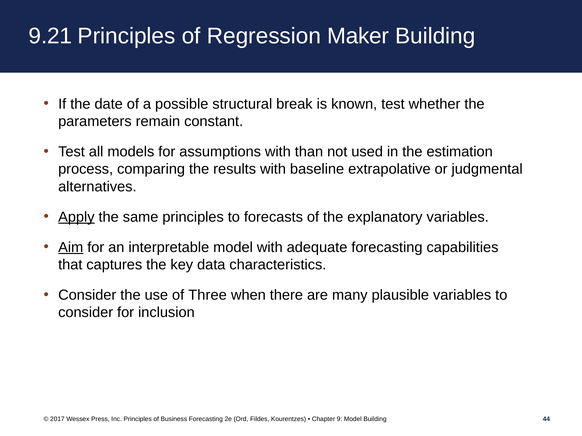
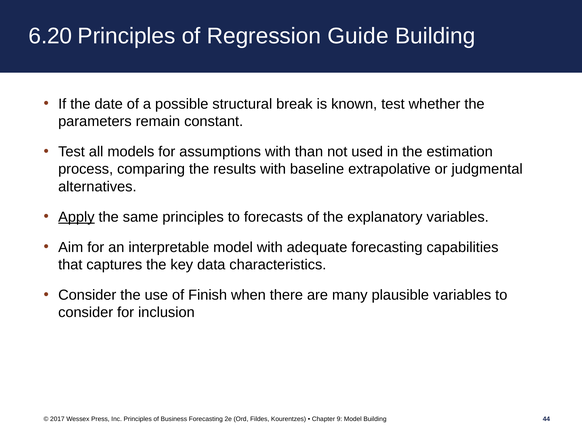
9.21: 9.21 -> 6.20 (50, 36)
Maker: Maker -> Guide (358, 36)
Aim underline: present -> none (71, 248)
Three: Three -> Finish (208, 295)
